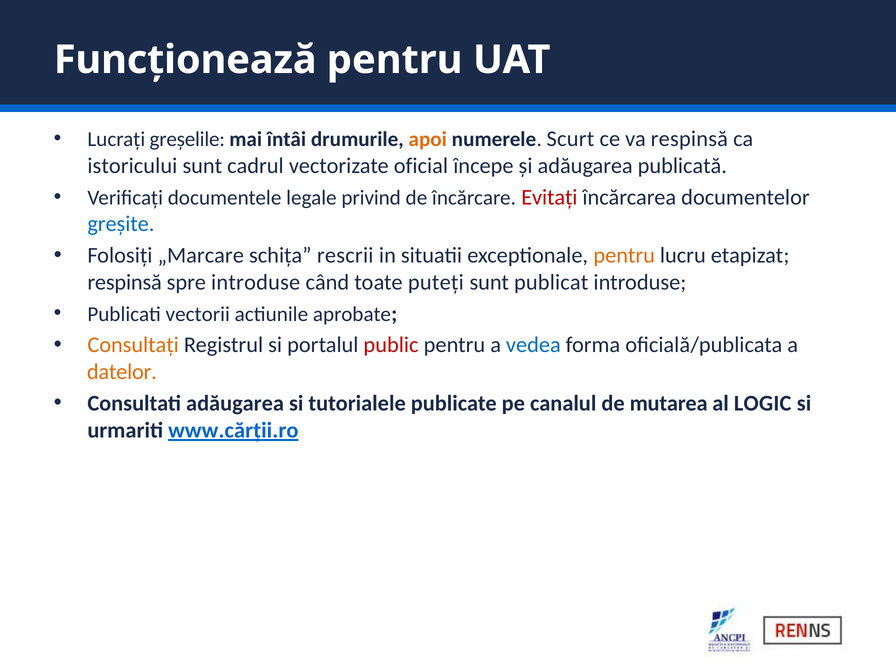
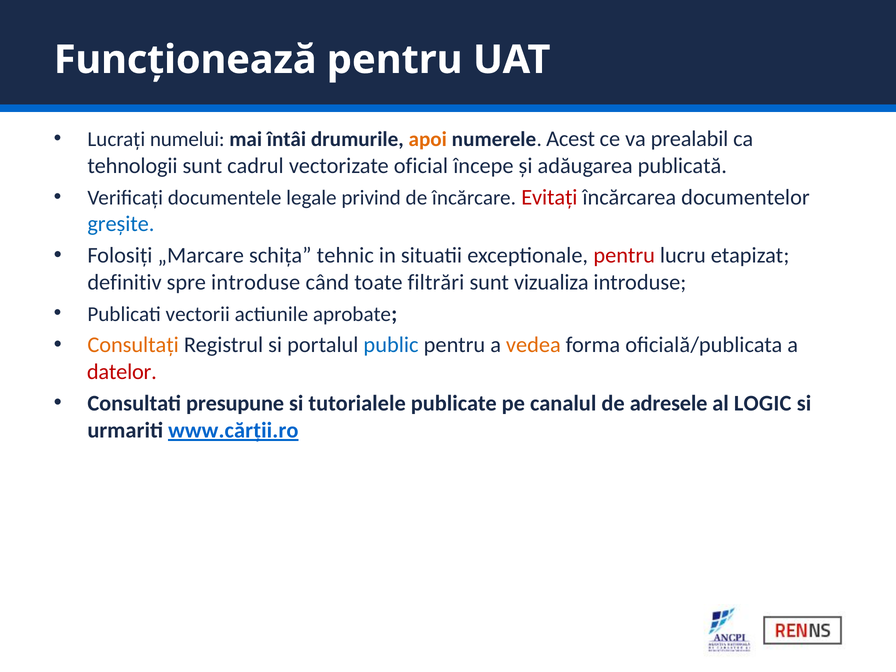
greșelile: greșelile -> numelui (187, 139)
Scurt: Scurt -> Acest (571, 139)
va respinsă: respinsă -> prealabil (690, 139)
istoricului: istoricului -> tehnologii (132, 166)
rescrii: rescrii -> tehnic (345, 255)
pentru colour: orange -> red (624, 255)
respinsă: respinsă -> definitiv (125, 282)
puteți: puteți -> filtrări (436, 282)
publicat: publicat -> vizualiza (551, 282)
public colour: red -> blue (391, 345)
vedea colour: blue -> orange (533, 345)
datelor colour: orange -> red (122, 372)
Consultati adăugarea: adăugarea -> presupune (235, 403)
mutarea: mutarea -> adresele (669, 403)
